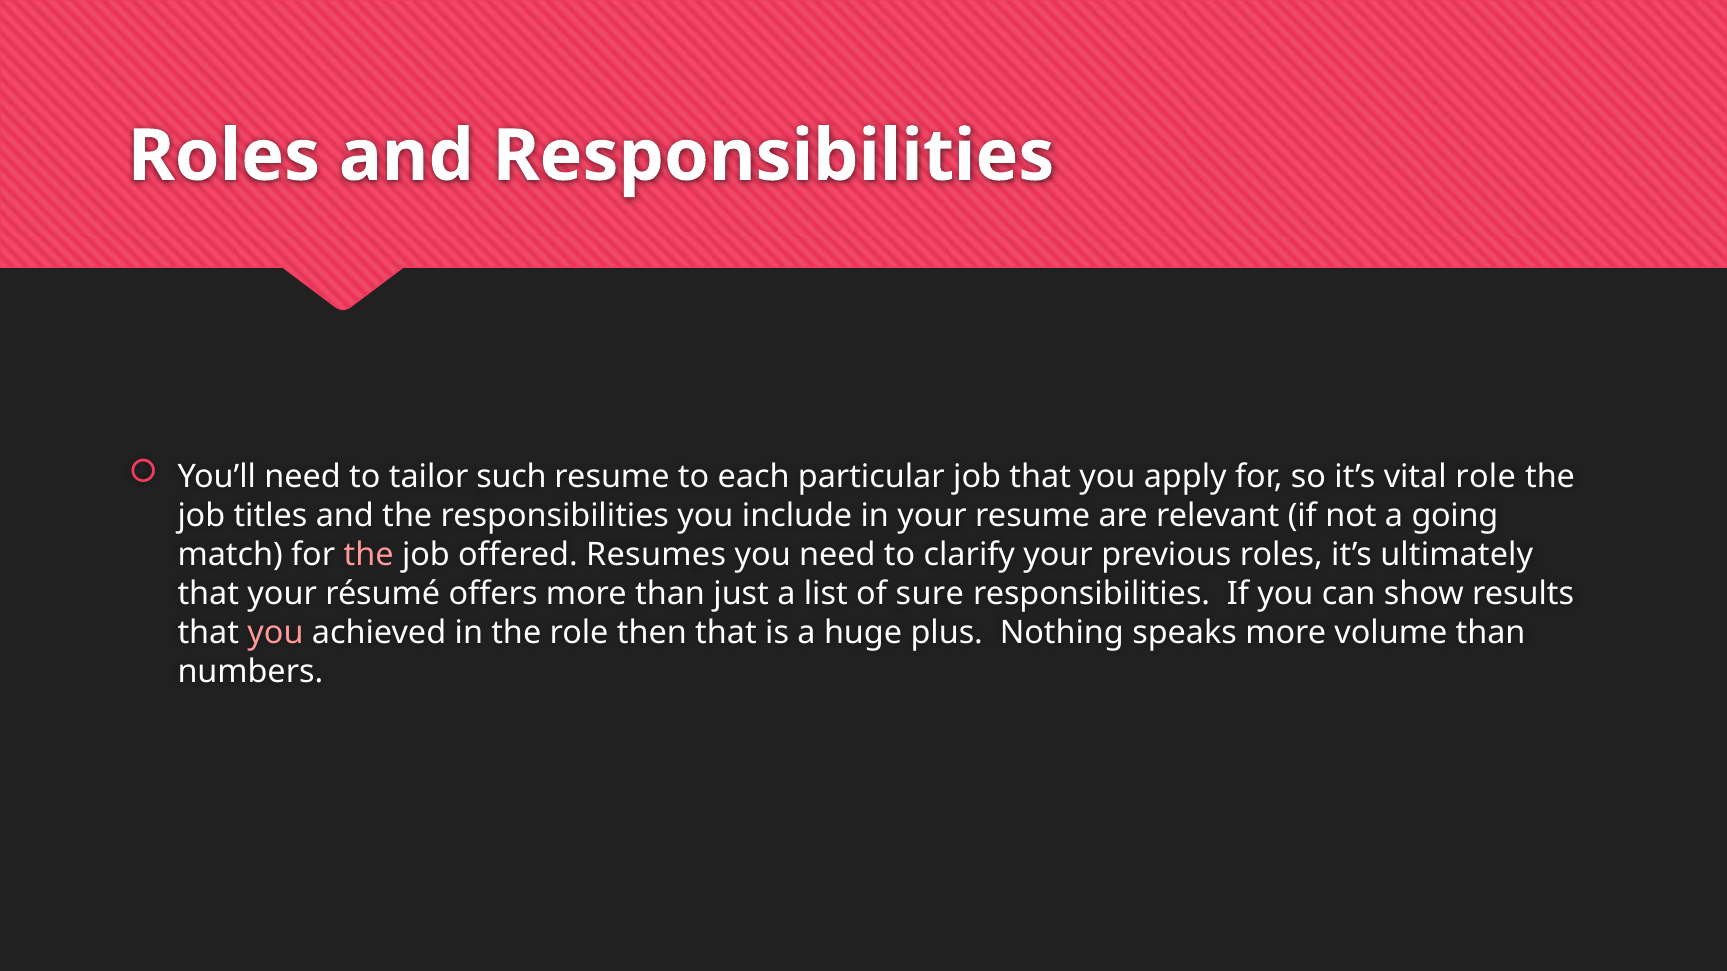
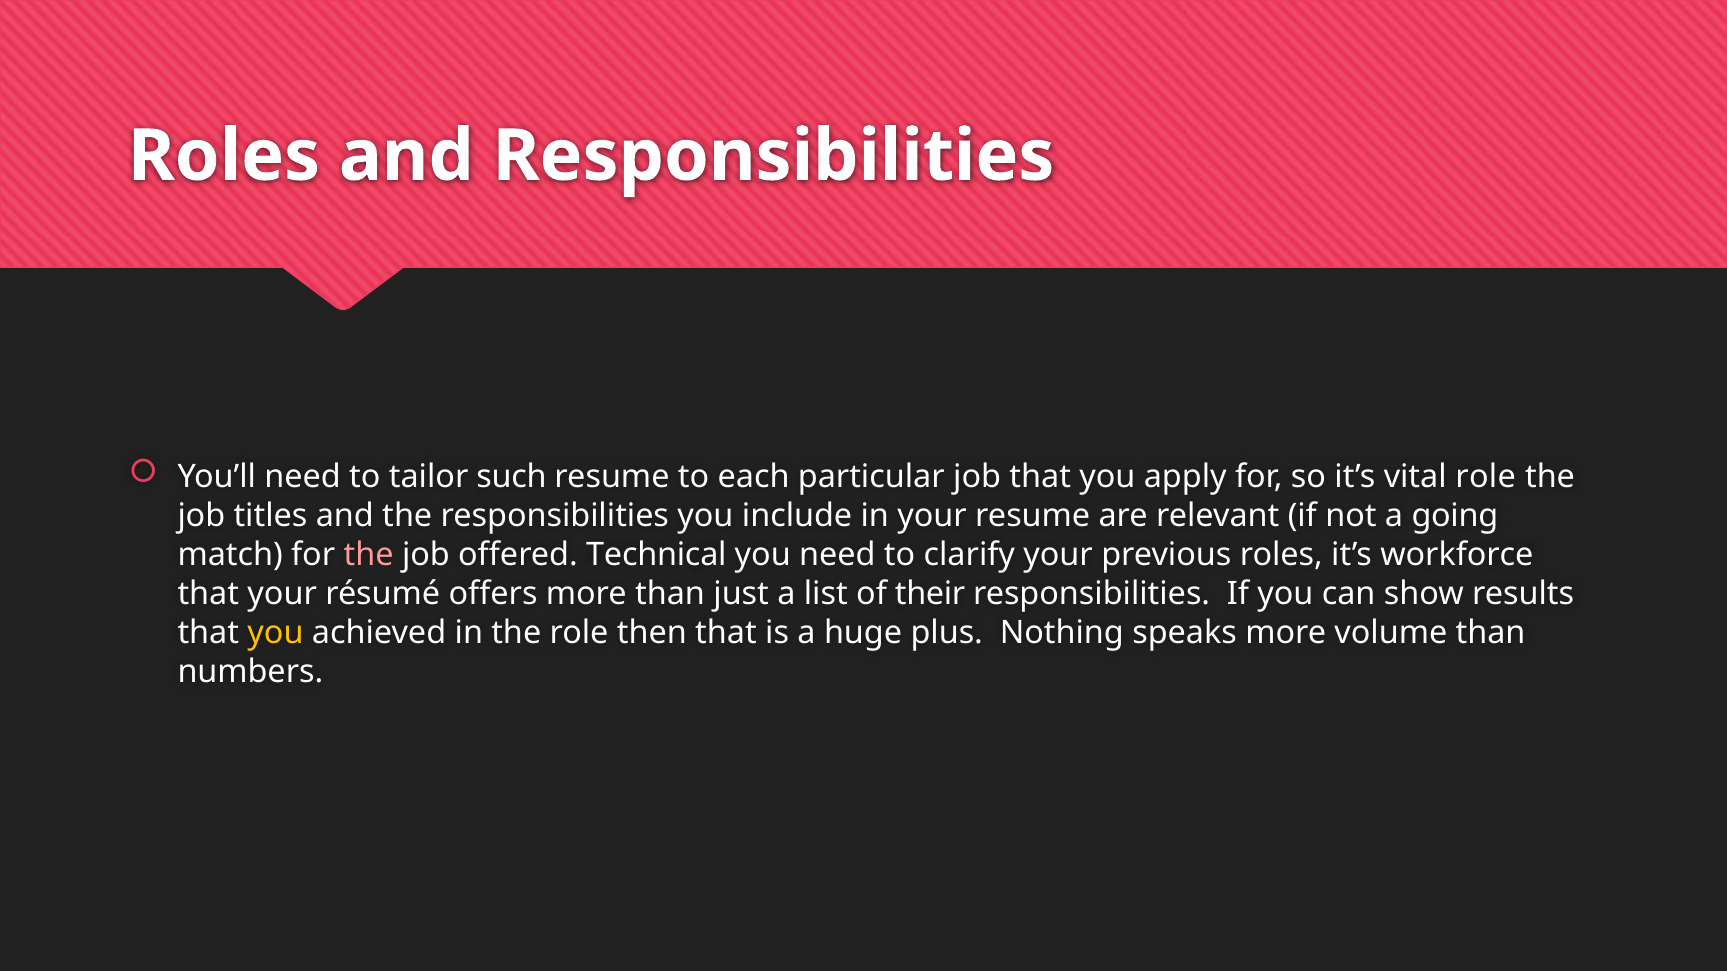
Resumes: Resumes -> Technical (656, 555)
ultimately: ultimately -> workforce (1457, 555)
sure: sure -> their (930, 594)
you colour: pink -> yellow (276, 633)
